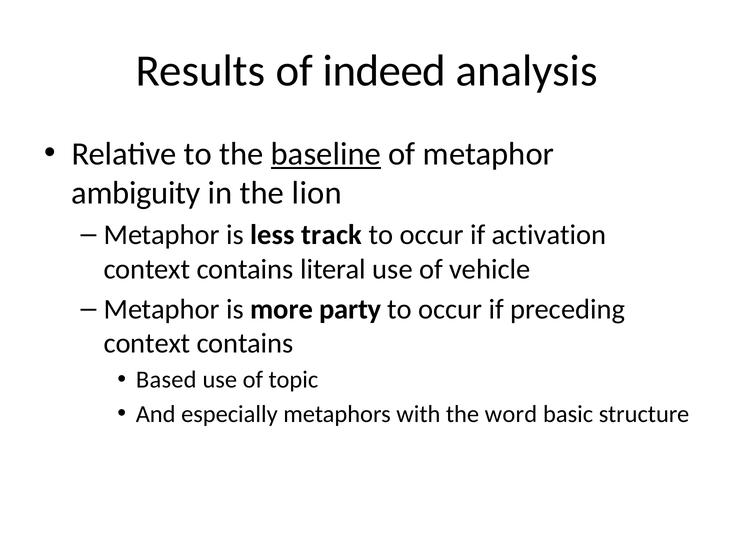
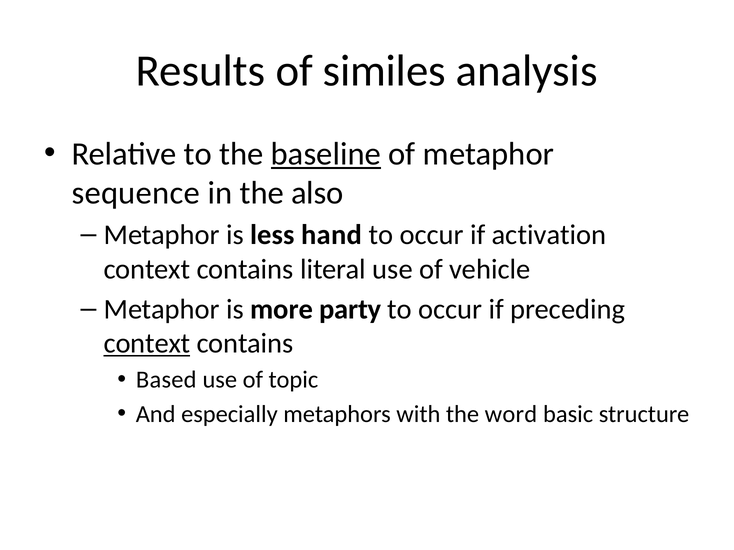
indeed: indeed -> similes (384, 71)
ambiguity: ambiguity -> sequence (136, 193)
lion: lion -> also (317, 193)
track: track -> hand (332, 235)
context underline: none -> present (147, 344)
